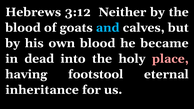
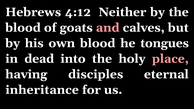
3:12: 3:12 -> 4:12 (78, 12)
and colour: light blue -> pink (108, 28)
became: became -> tongues (165, 43)
footstool: footstool -> disciples (96, 74)
